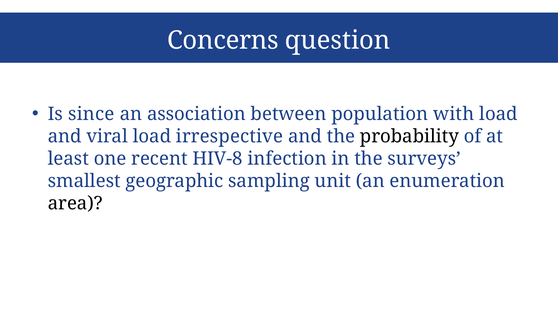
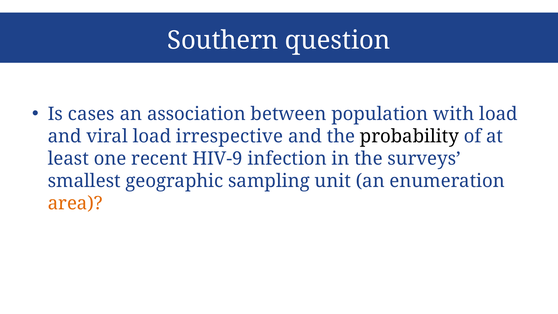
Concerns: Concerns -> Southern (223, 41)
since: since -> cases (91, 114)
HIV-8: HIV-8 -> HIV-9 (218, 159)
area colour: black -> orange (75, 203)
